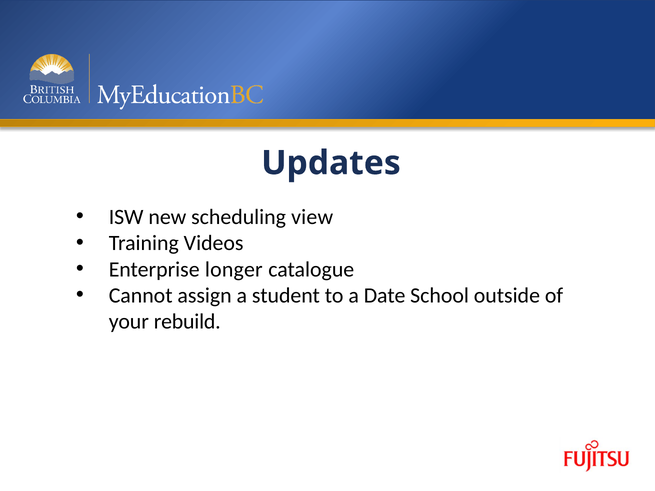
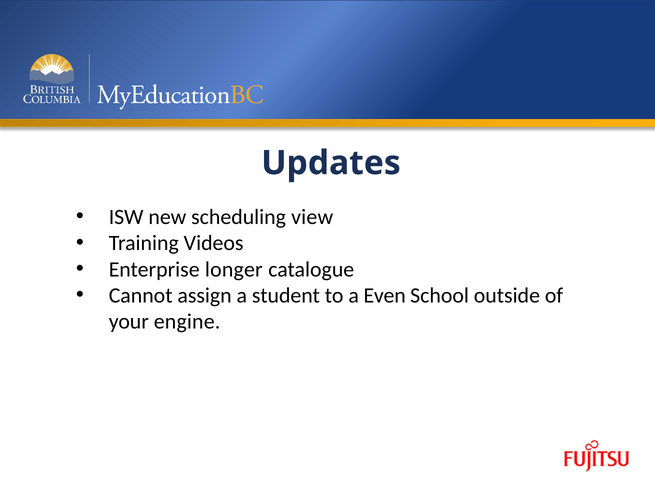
Date: Date -> Even (385, 296)
rebuild: rebuild -> engine (187, 322)
